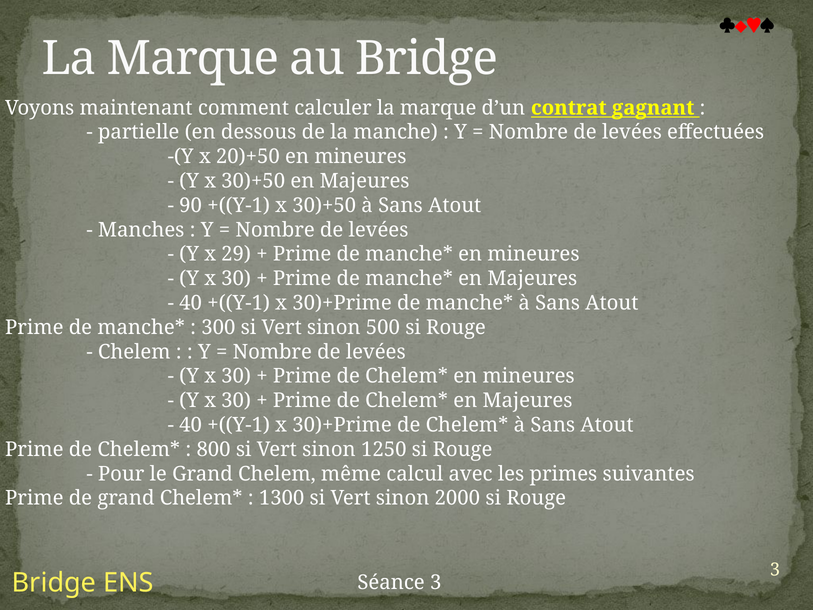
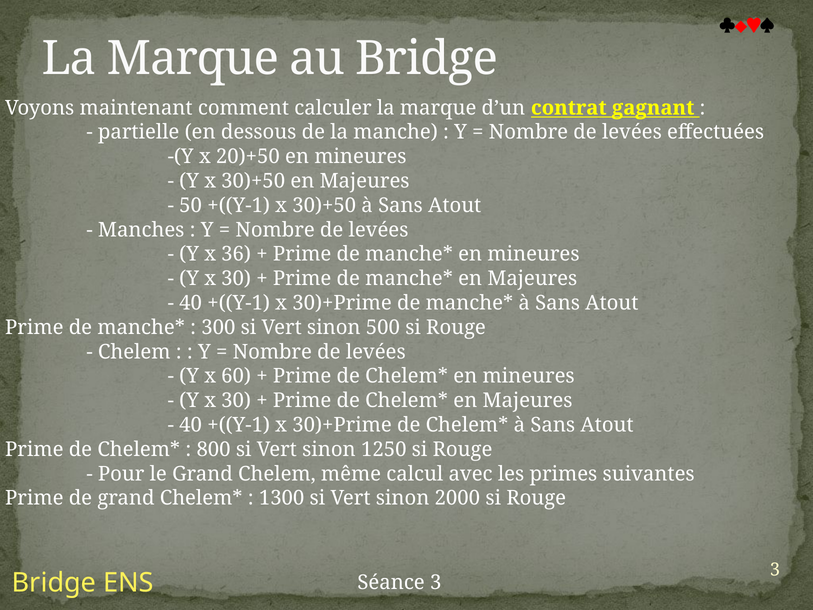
90: 90 -> 50 (191, 205)
29: 29 -> 36 (236, 254)
30: 30 -> 60 (236, 376)
